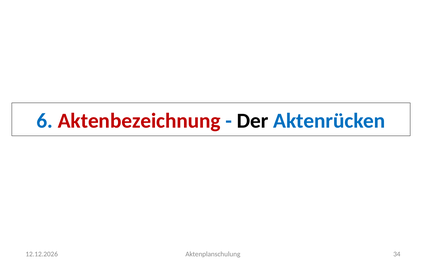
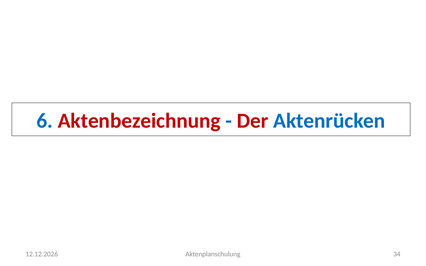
Der colour: black -> red (253, 121)
